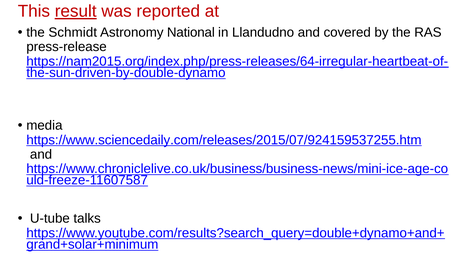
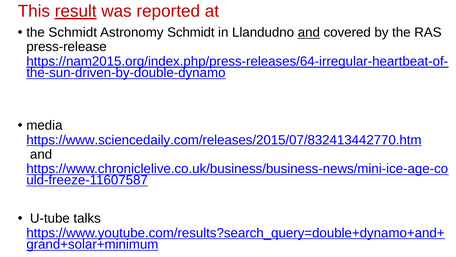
Astronomy National: National -> Schmidt (191, 32)
and underline: none -> present (309, 32)
https://www.sciencedaily.com/releases/2015/07/924159537255.htm: https://www.sciencedaily.com/releases/2015/07/924159537255.htm -> https://www.sciencedaily.com/releases/2015/07/832413442770.htm (224, 140)
